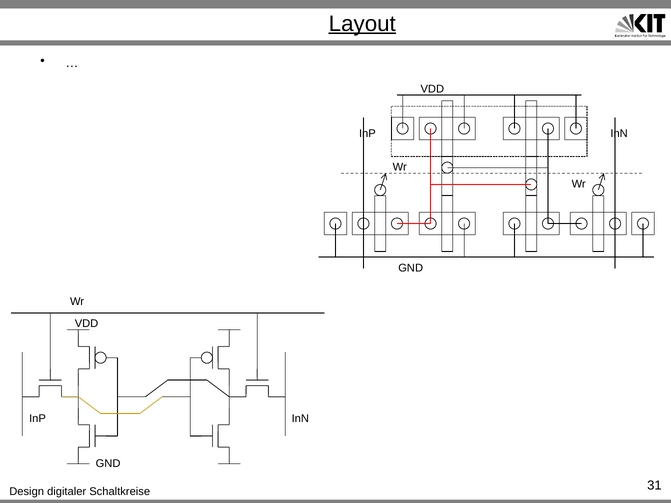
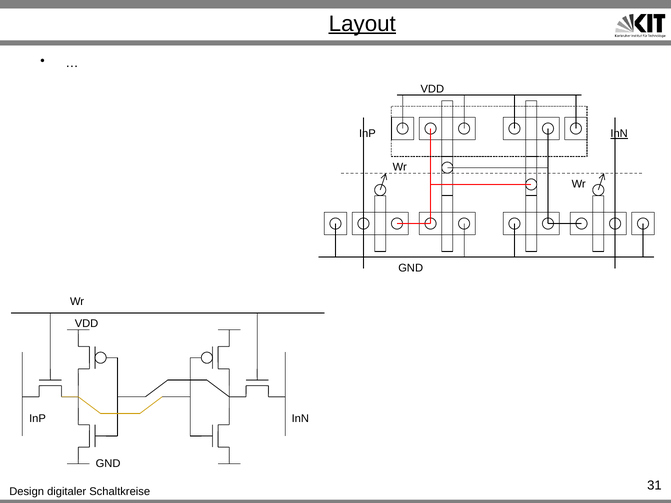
InN underline: none -> present (619, 134)
